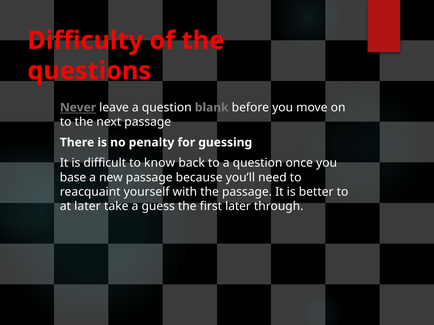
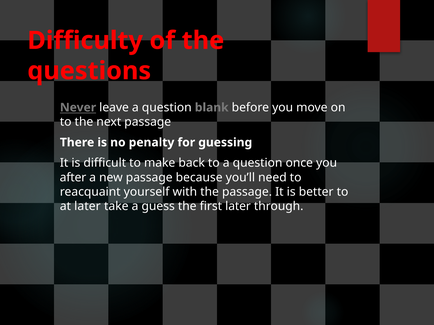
know: know -> make (160, 163)
base: base -> after (73, 178)
